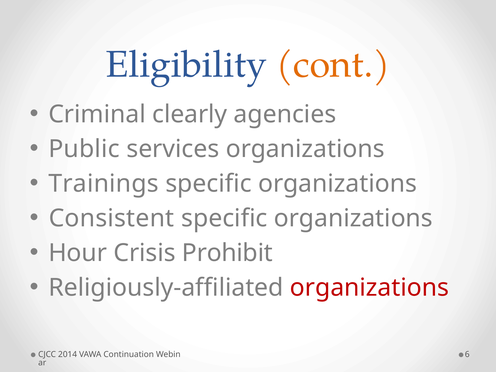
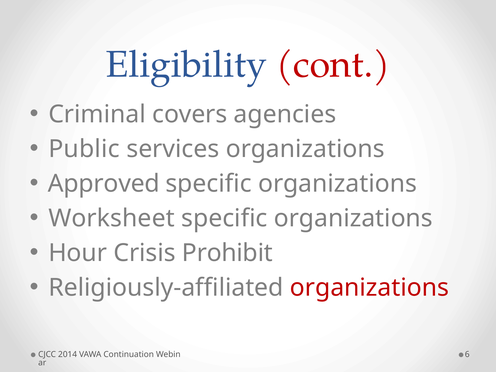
cont colour: orange -> red (333, 65)
clearly: clearly -> covers (190, 114)
Trainings: Trainings -> Approved (104, 184)
Consistent: Consistent -> Worksheet (112, 218)
